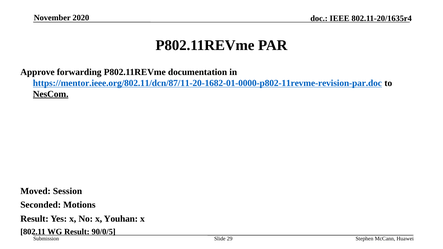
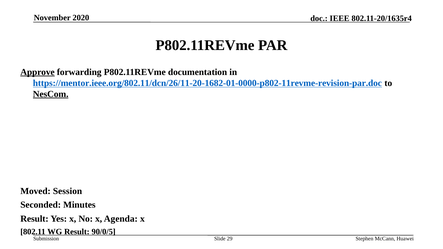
Approve underline: none -> present (37, 72)
https://mentor.ieee.org/802.11/dcn/87/11-20-1682-01-0000-p802-11revme-revision-par.doc: https://mentor.ieee.org/802.11/dcn/87/11-20-1682-01-0000-p802-11revme-revision-par.doc -> https://mentor.ieee.org/802.11/dcn/26/11-20-1682-01-0000-p802-11revme-revision-par.doc (207, 83)
Motions: Motions -> Minutes (79, 205)
Youhan: Youhan -> Agenda (121, 219)
